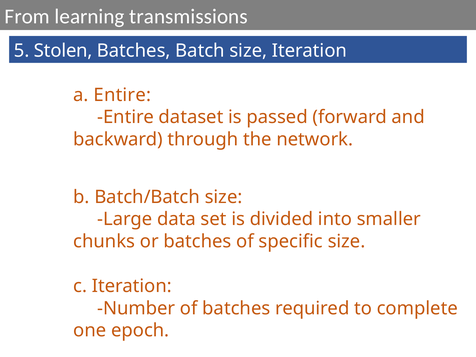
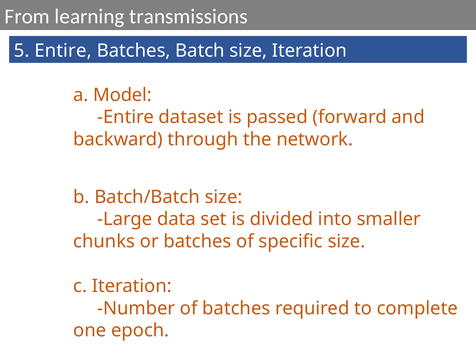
5 Stolen: Stolen -> Entire (63, 51)
a Entire: Entire -> Model (122, 95)
